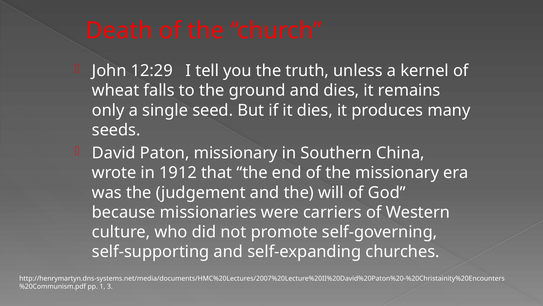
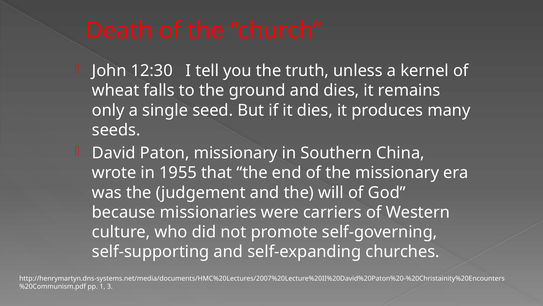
12:29: 12:29 -> 12:30 (152, 71)
1912: 1912 -> 1955 (178, 173)
